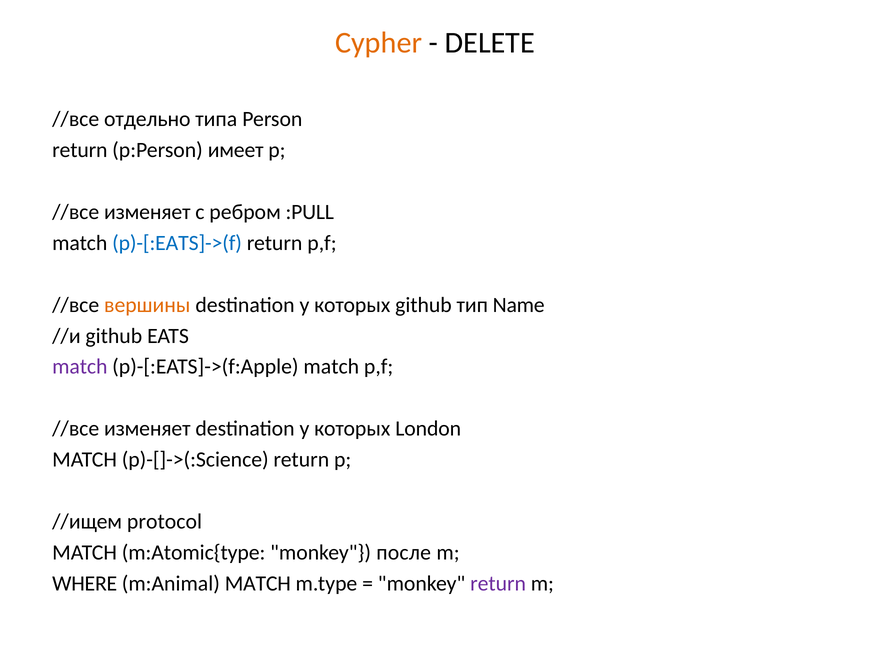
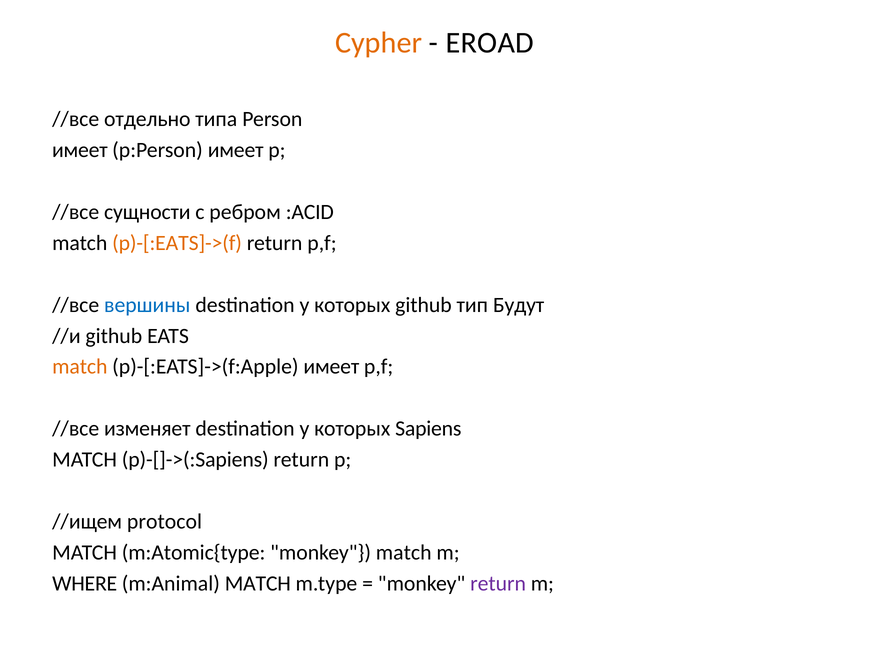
DELETE: DELETE -> EROAD (490, 43)
return: return -> имеет (80, 150)
изменяет: изменяет -> сущности (147, 212)
:PULL: :PULL -> :ACID (310, 212)
p)-[:EATS]->(f colour: blue -> orange (177, 243)
вершины colour: orange -> blue (147, 305)
Name: Name -> Будут (519, 305)
match colour: purple -> orange (80, 367)
p)-[:EATS]->(f:Apple match: match -> имеет (331, 367)
London: London -> Sapiens (428, 428)
p)-[]->(:Science: p)-[]->(:Science -> p)-[]->(:Sapiens (195, 459)
monkey после: после -> match (404, 552)
